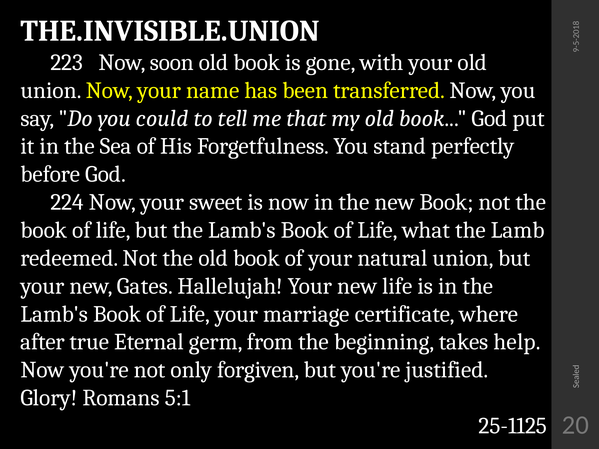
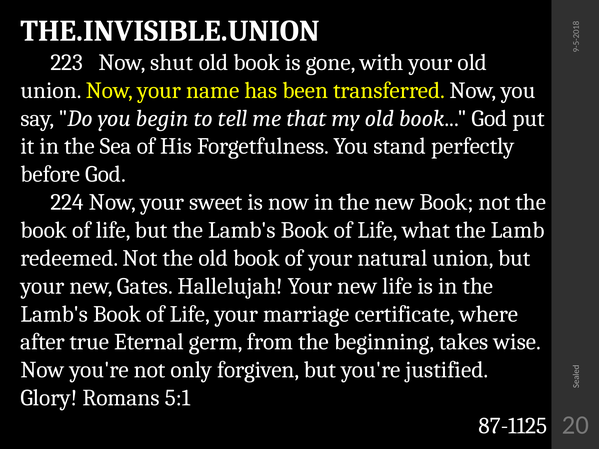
soon: soon -> shut (172, 62)
could: could -> begin (162, 118)
help: help -> wise (517, 342)
25-1125: 25-1125 -> 87-1125 (513, 426)
